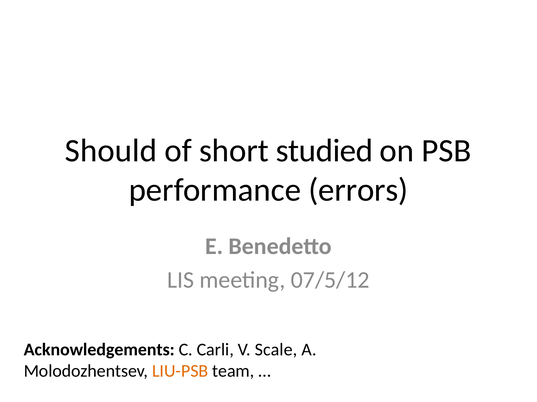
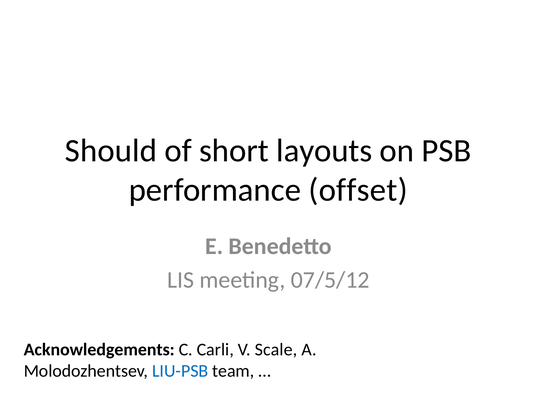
studied: studied -> layouts (324, 151)
errors: errors -> offset (358, 190)
LIU-PSB colour: orange -> blue (180, 372)
